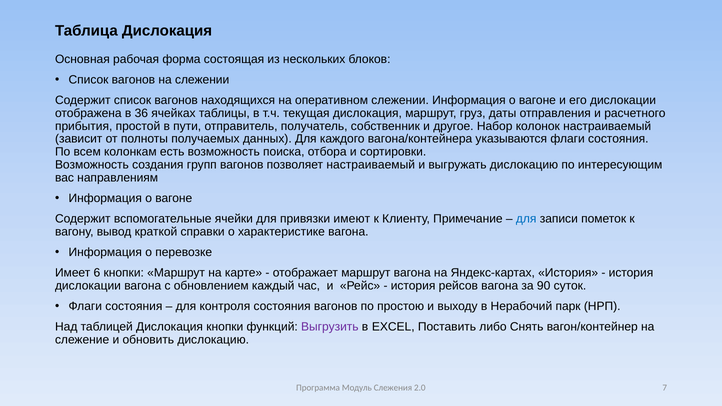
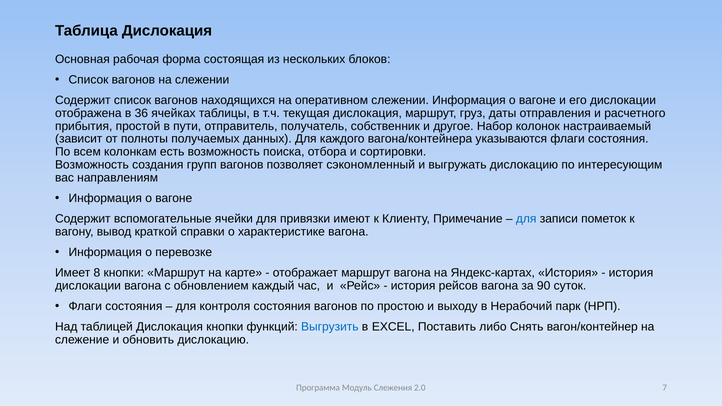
позволяет настраиваемый: настраиваемый -> сэкономленный (371, 165)
6: 6 -> 8 (97, 273)
Выгрузить colour: purple -> blue (330, 327)
